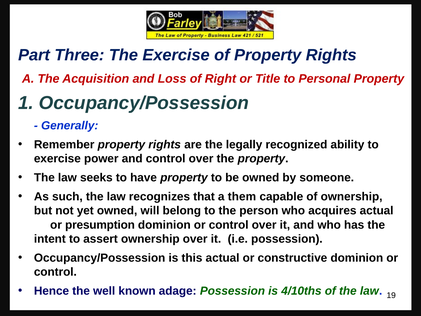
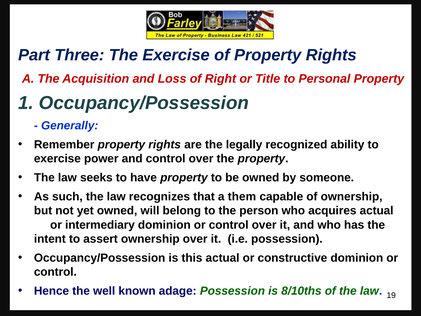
presumption: presumption -> intermediary (100, 225)
4/10ths: 4/10ths -> 8/10ths (301, 291)
